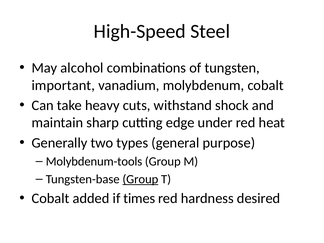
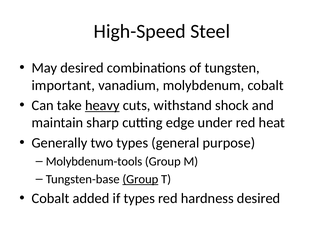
May alcohol: alcohol -> desired (82, 68)
heavy underline: none -> present (102, 105)
if times: times -> types (139, 198)
